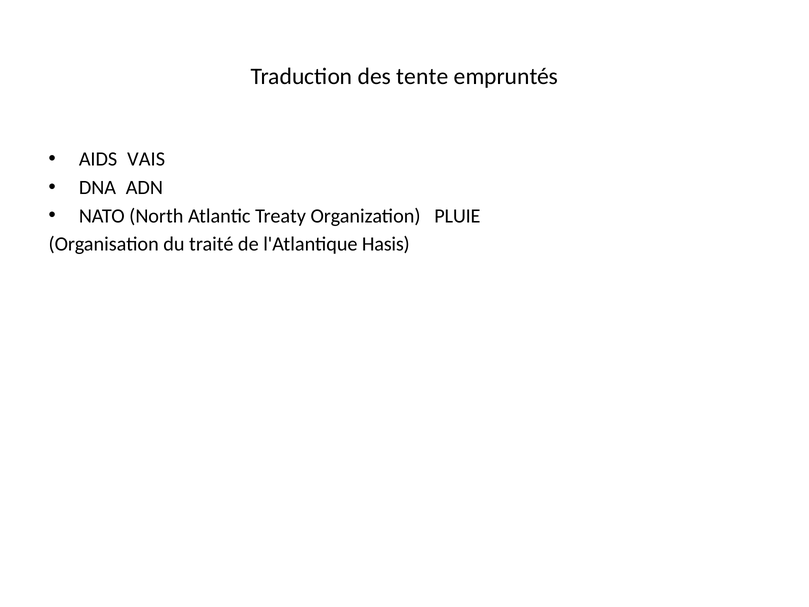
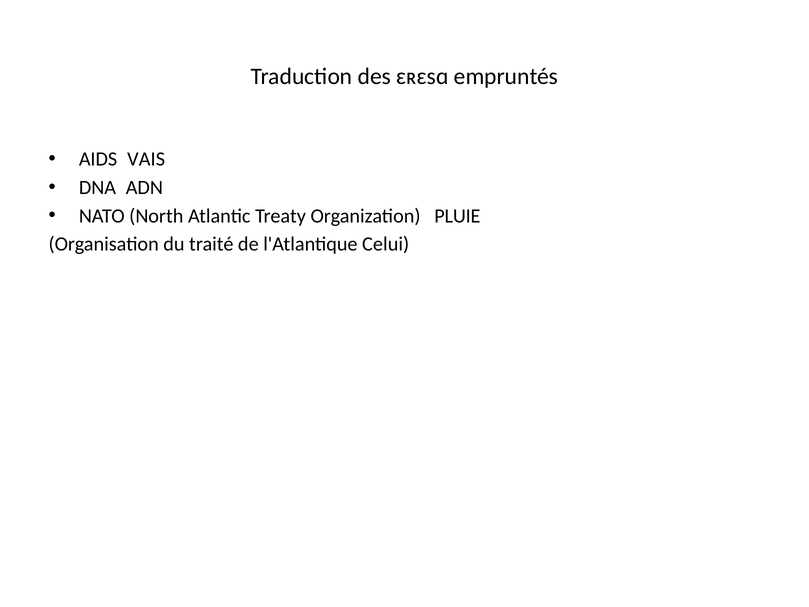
tente: tente -> ɛʀɛsɑ (422, 76)
Hasis: Hasis -> Celui (386, 244)
